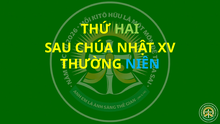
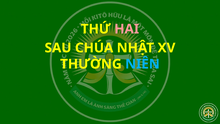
HAI colour: light green -> pink (127, 29)
